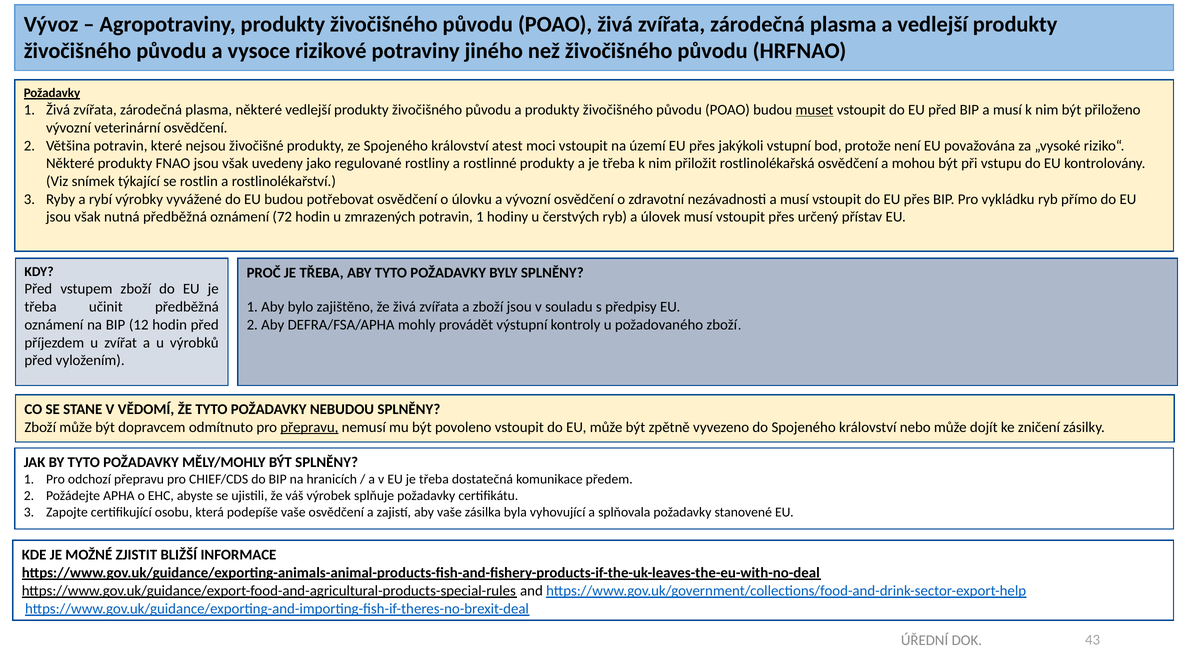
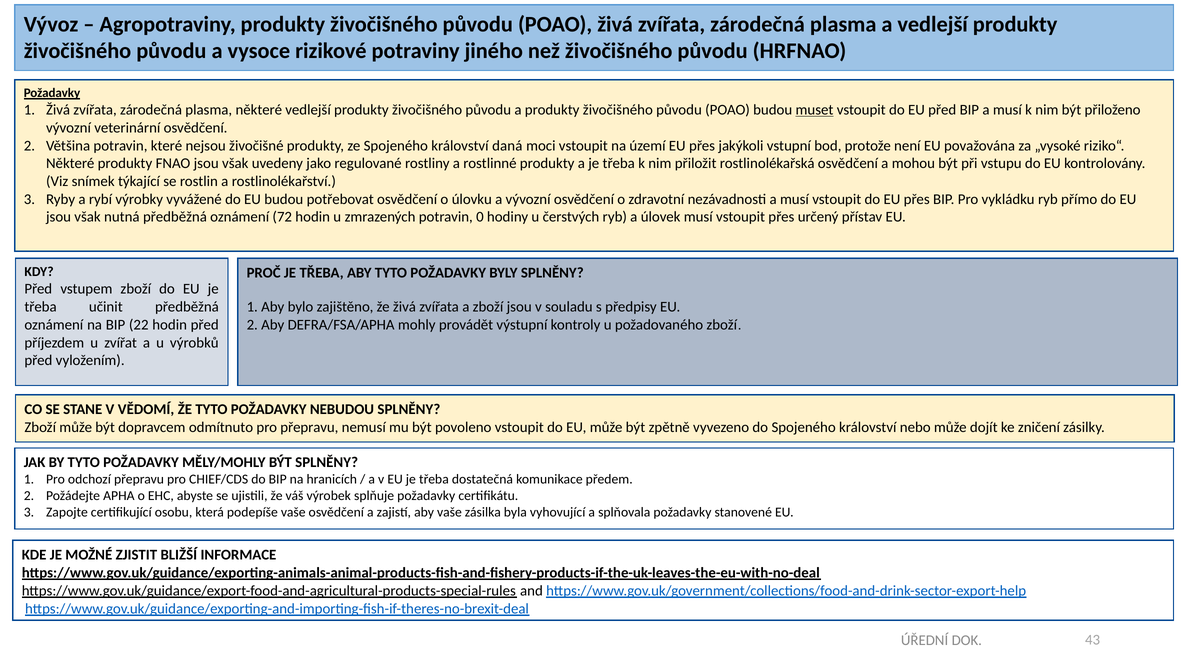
atest: atest -> daná (507, 146)
potravin 1: 1 -> 0 (480, 217)
12: 12 -> 22 (139, 325)
přepravu underline: present -> none (309, 427)
